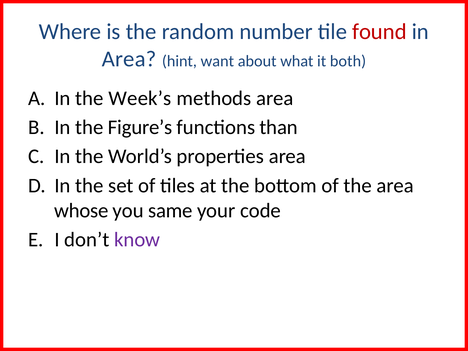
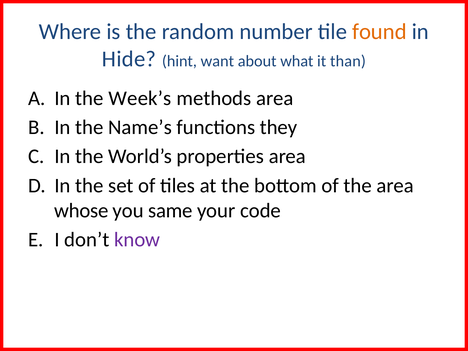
found colour: red -> orange (379, 32)
Area: Area -> Hide (129, 59)
both: both -> than (348, 61)
Figure’s: Figure’s -> Name’s (140, 127)
than: than -> they (279, 127)
